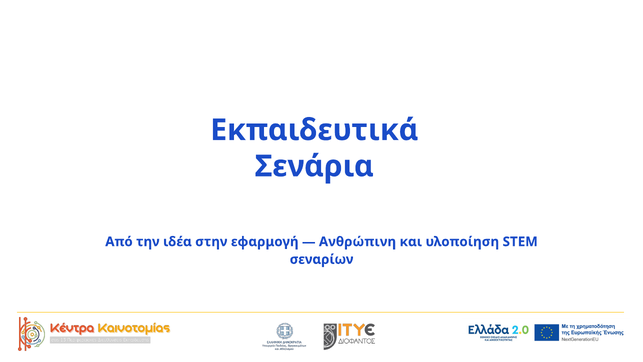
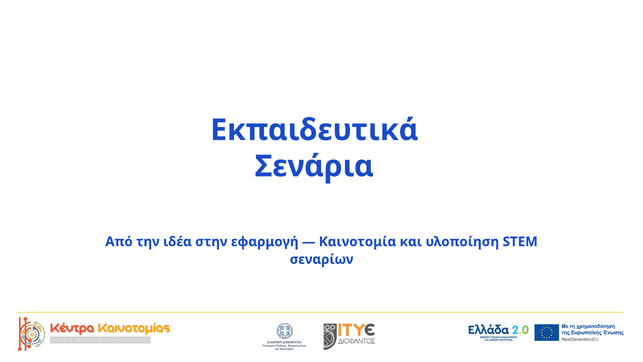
Ανθρώπινη: Ανθρώπινη -> Καινοτομία (358, 242)
